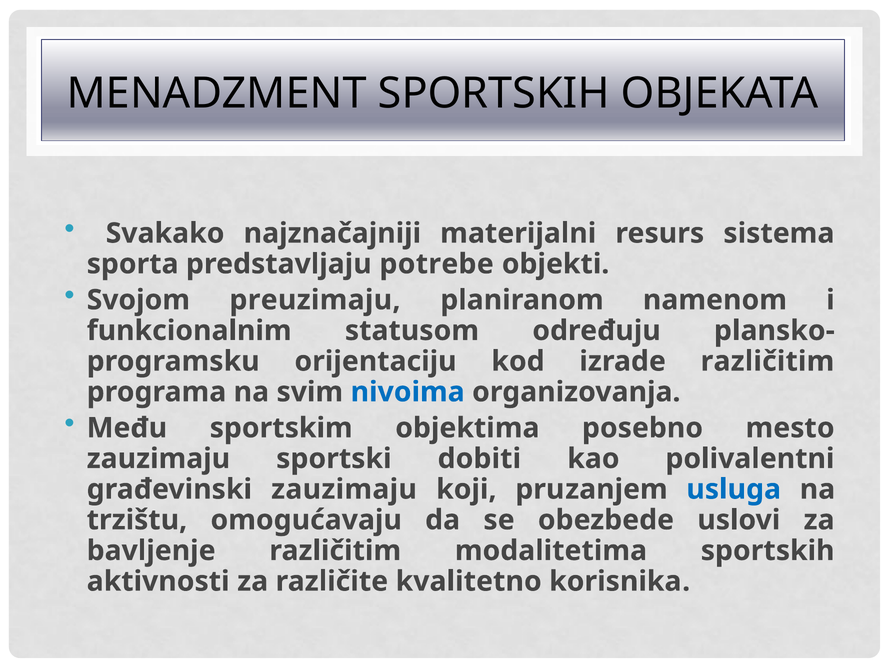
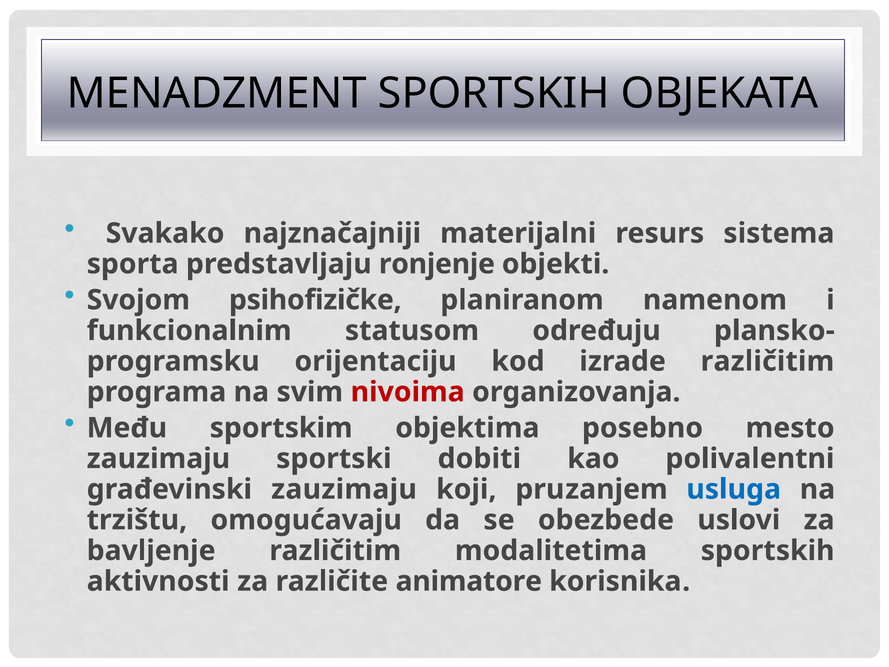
potrebe: potrebe -> ronjenje (437, 264)
preuzimaju: preuzimaju -> psihofizičke (315, 300)
nivoima colour: blue -> red (408, 392)
kvalitetno: kvalitetno -> animatore (469, 581)
